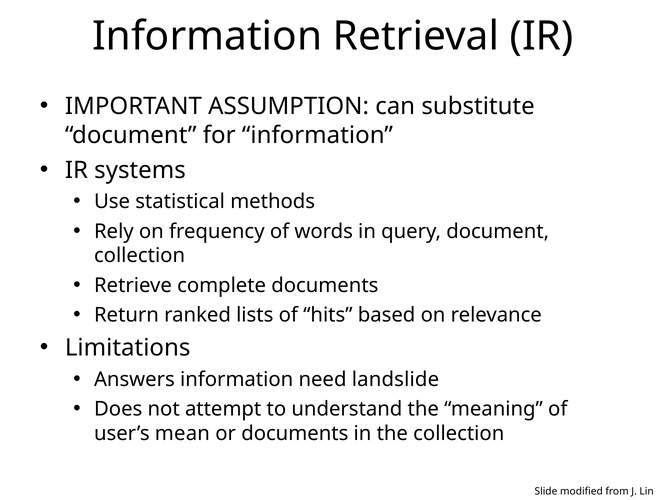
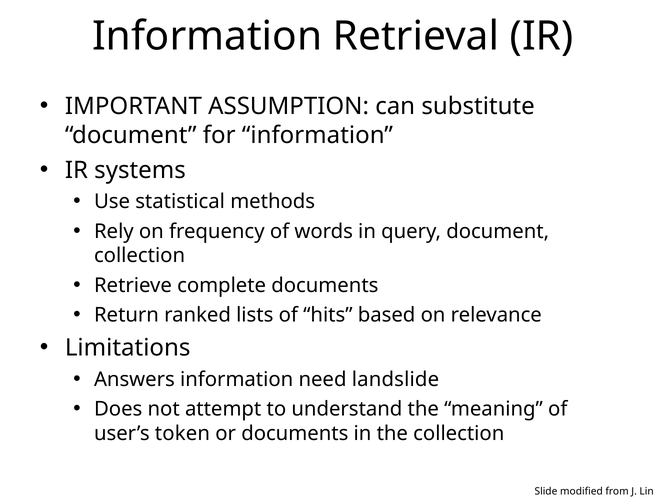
mean: mean -> token (182, 433)
